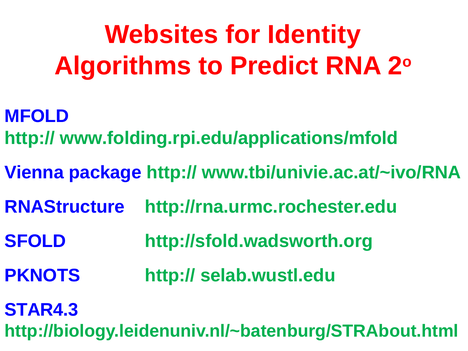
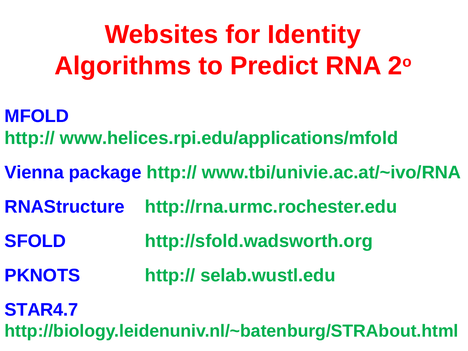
www.folding.rpi.edu/applications/mfold: www.folding.rpi.edu/applications/mfold -> www.helices.rpi.edu/applications/mfold (229, 138)
STAR4.3: STAR4.3 -> STAR4.7 (41, 310)
